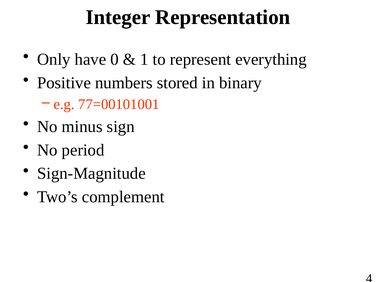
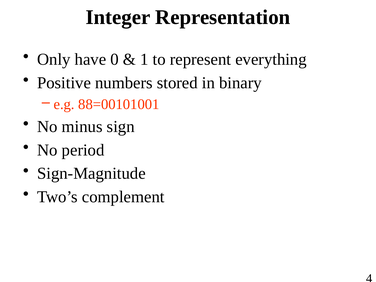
77=00101001: 77=00101001 -> 88=00101001 (119, 104)
